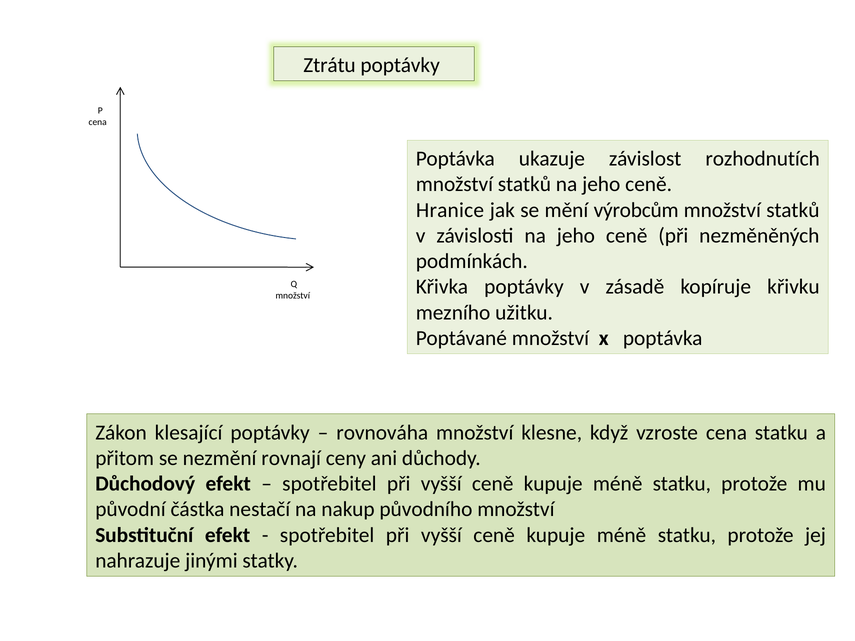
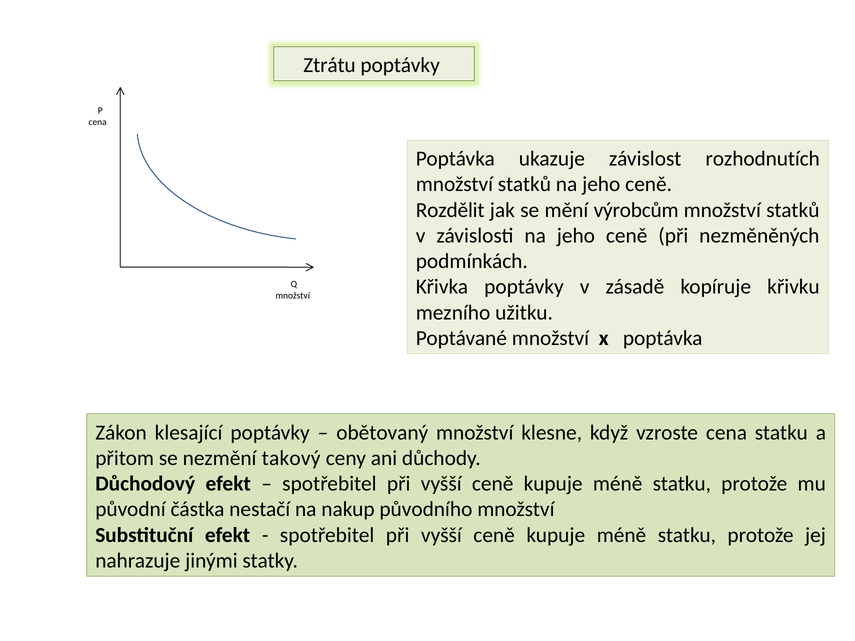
Hranice: Hranice -> Rozdělit (450, 210)
rovnováha: rovnováha -> obětovaný (382, 433)
rovnají: rovnají -> takový (291, 458)
